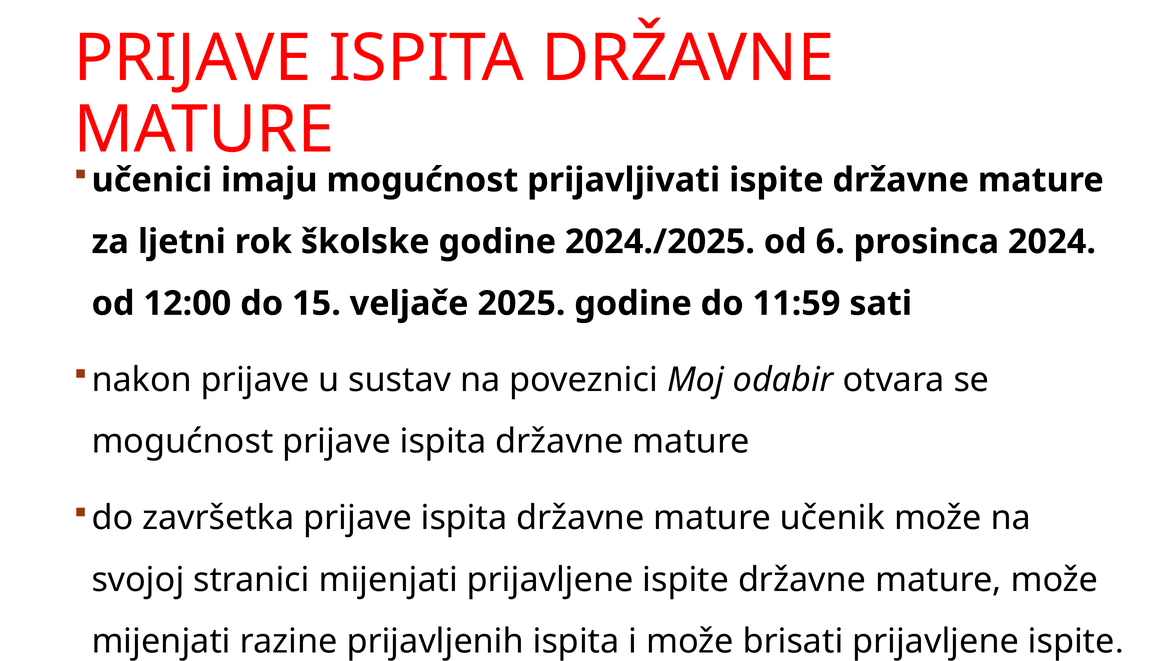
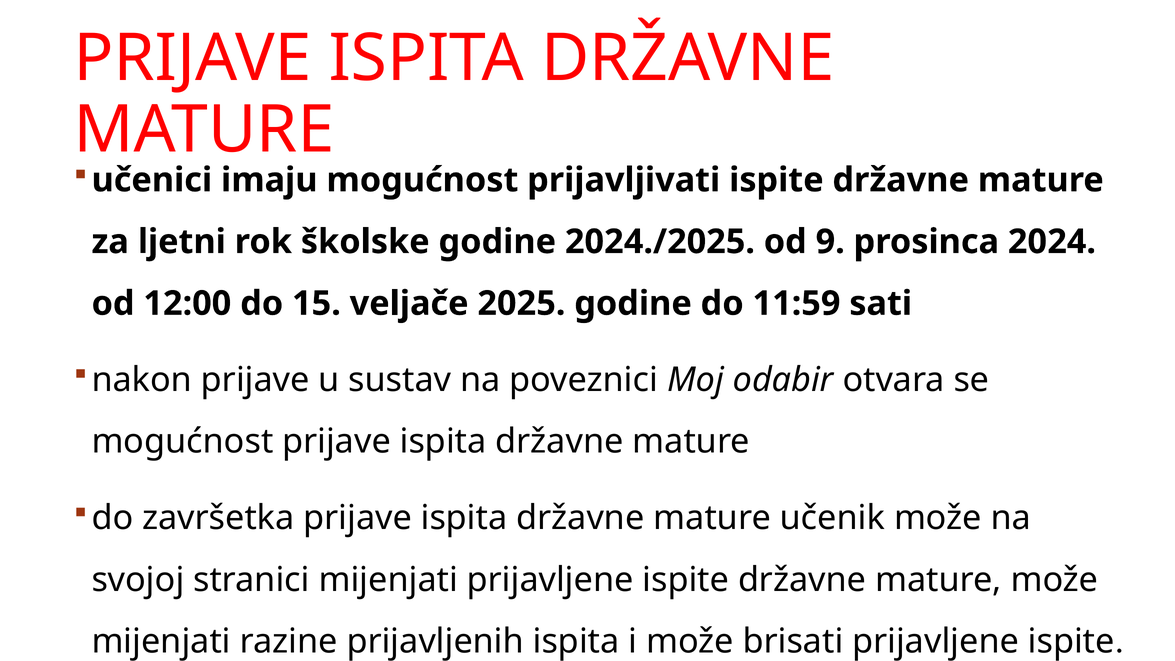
6: 6 -> 9 (830, 242)
